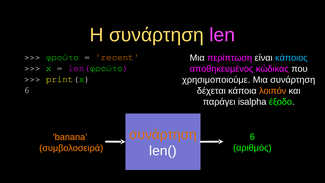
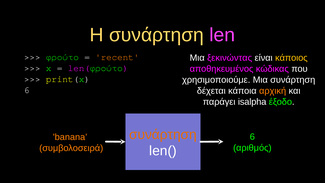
περίπτωση: περίπτωση -> ξεκινώντας (230, 58)
κάποιος colour: light blue -> yellow (291, 58)
λοιπόν: λοιπόν -> αρχική (273, 91)
